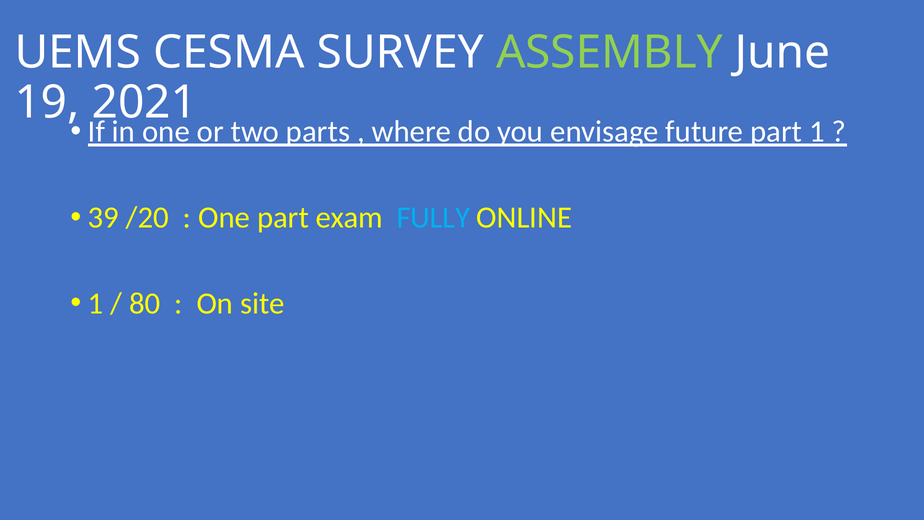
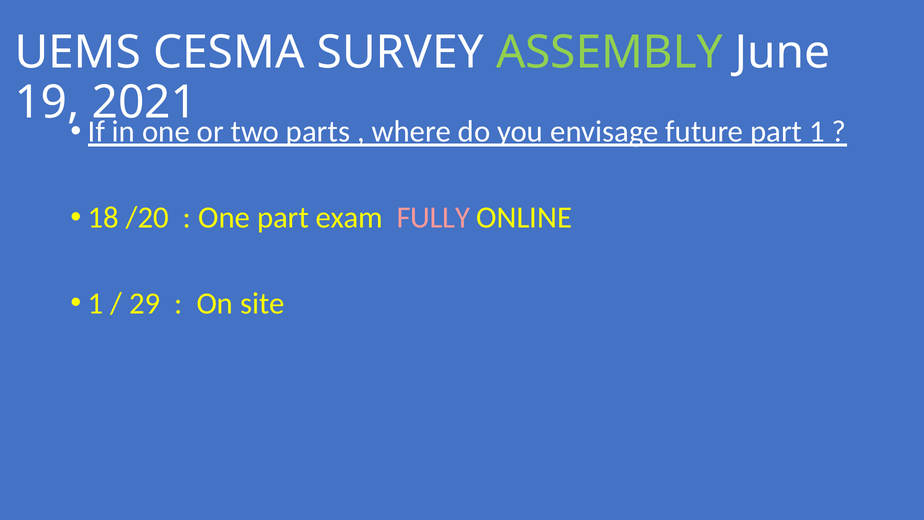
39: 39 -> 18 (103, 217)
FULLY colour: light blue -> pink (433, 217)
80: 80 -> 29 (145, 303)
